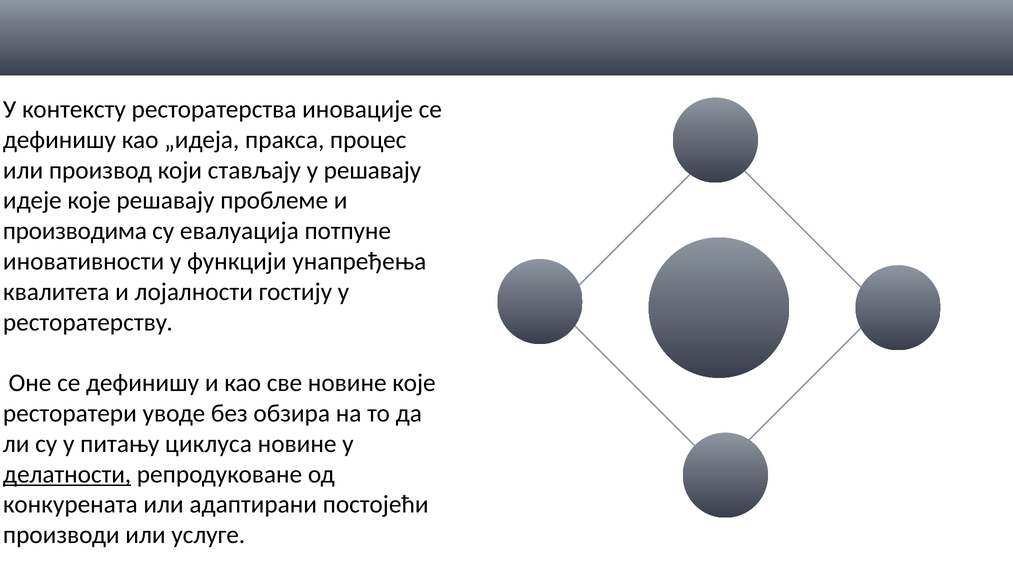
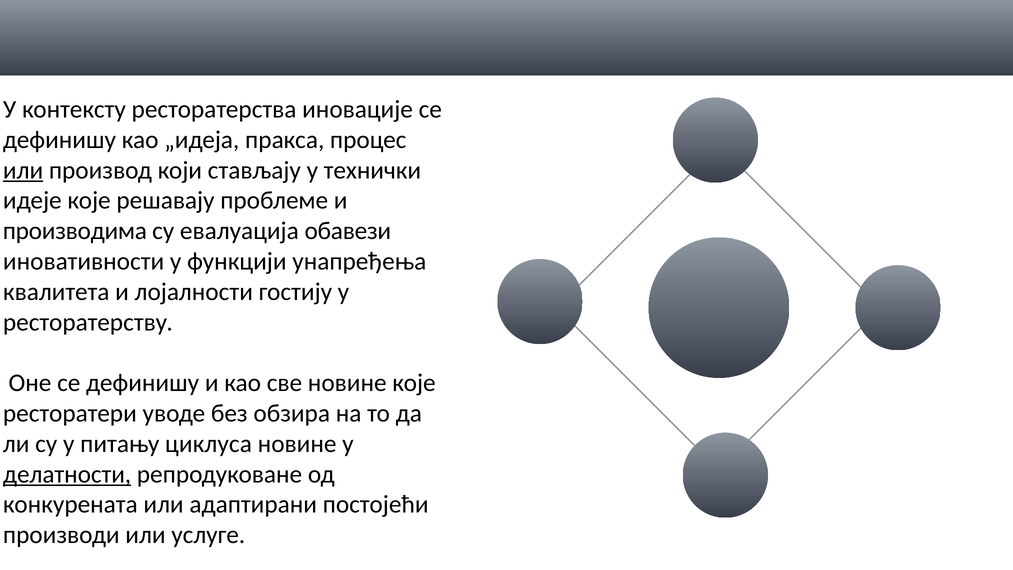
или underline: none -> present (23, 170)
у решавају: решавају -> технички (372, 170)
потпуне: потпуне -> обавези (348, 231)
